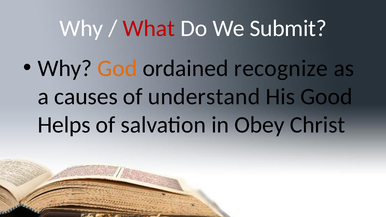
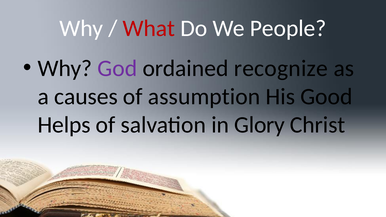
Submit: Submit -> People (288, 28)
God colour: orange -> purple (117, 68)
understand: understand -> assumption (204, 97)
Obey: Obey -> Glory (260, 125)
